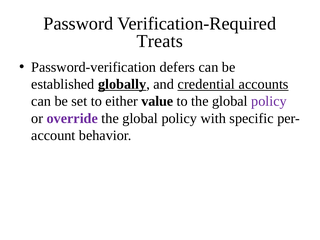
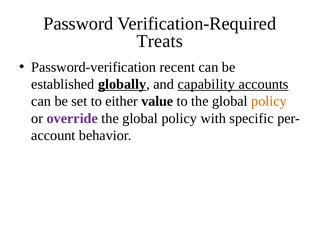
defers: defers -> recent (177, 67)
credential: credential -> capability (206, 84)
policy colour: purple -> orange (269, 101)
